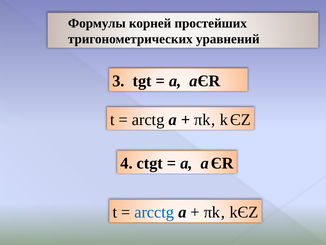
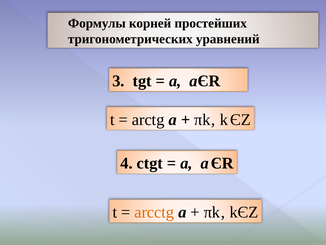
arcctg colour: blue -> orange (154, 212)
